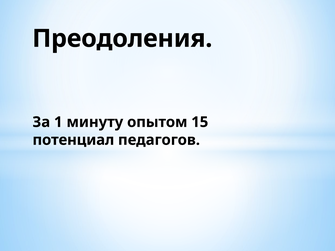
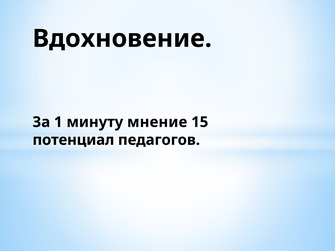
Преодоления: Преодоления -> Вдохновение (122, 39)
опытом: опытом -> мнение (157, 122)
